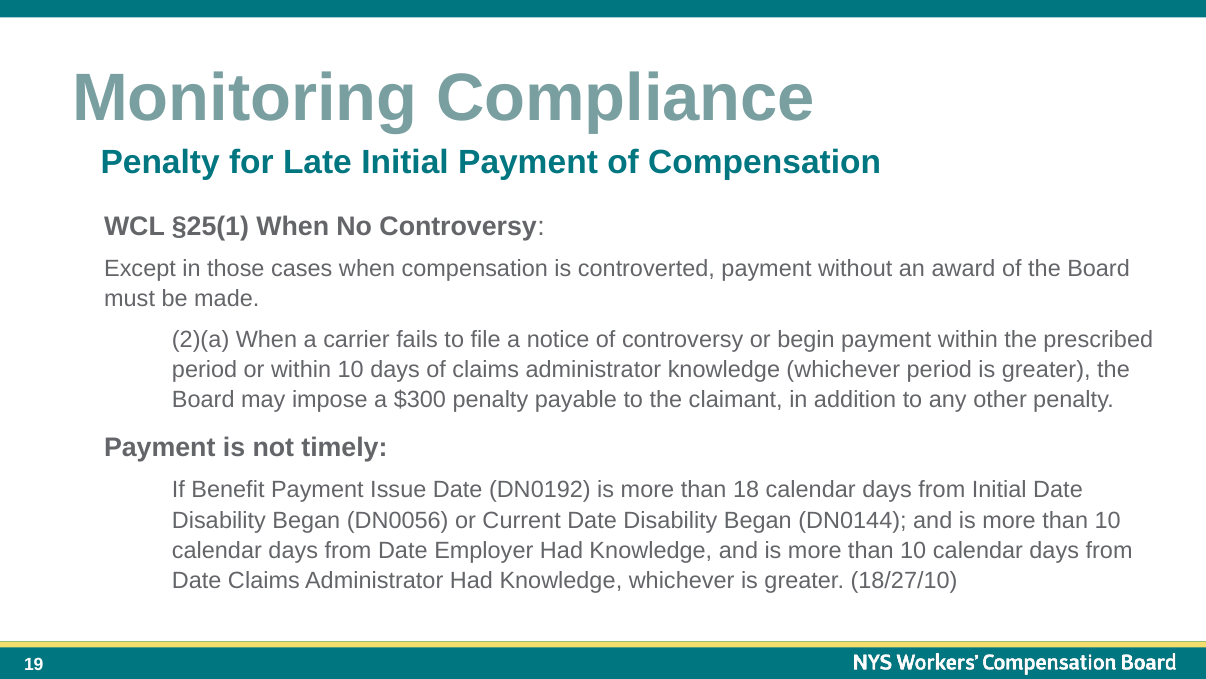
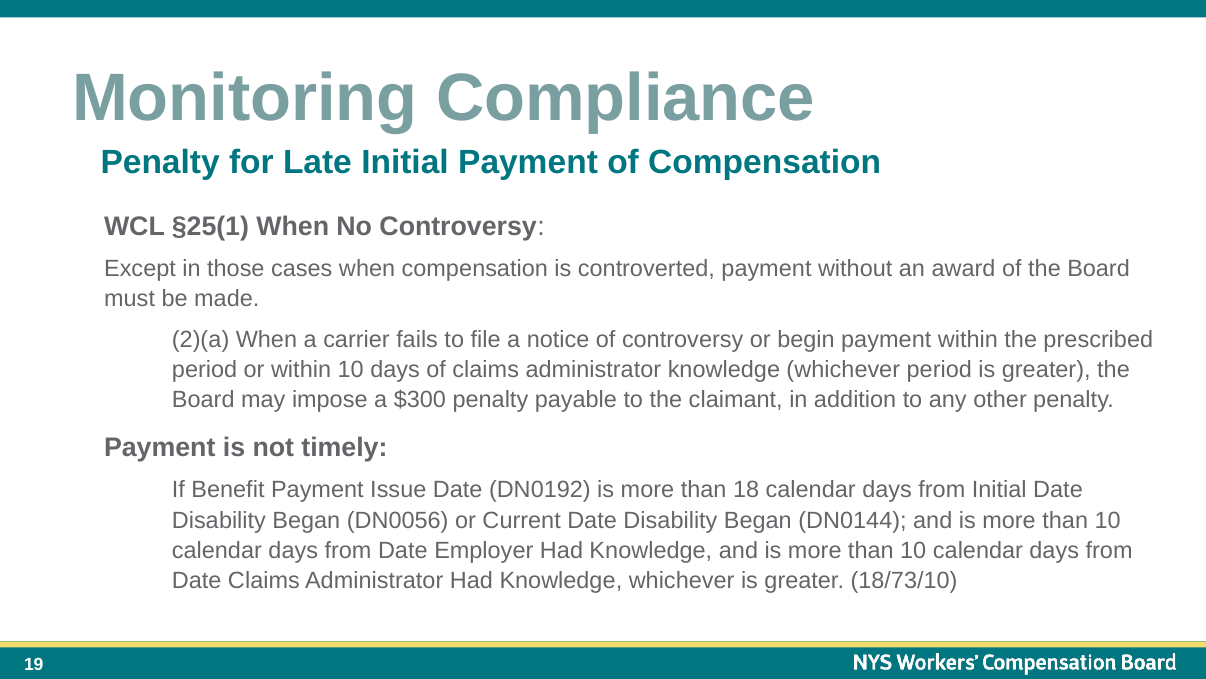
18/27/10: 18/27/10 -> 18/73/10 (904, 580)
